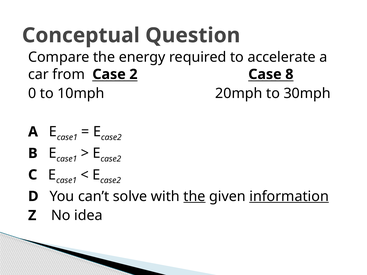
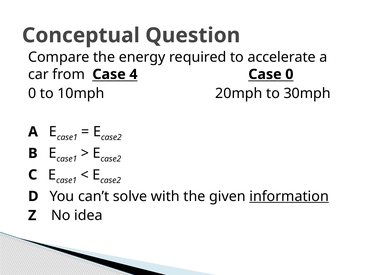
2: 2 -> 4 (133, 74)
Case 8: 8 -> 0 (289, 74)
the underline: present -> none (194, 196)
